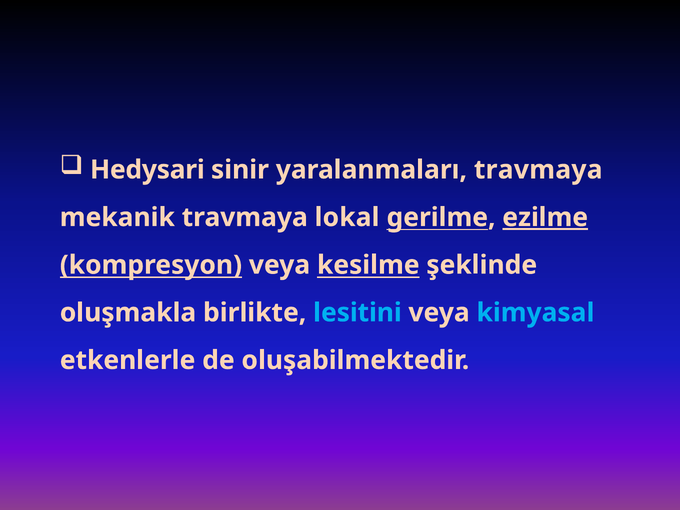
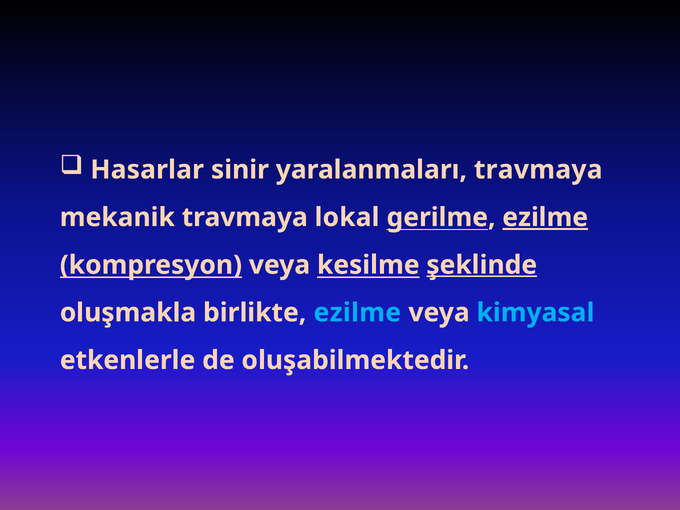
Hedysari: Hedysari -> Hasarlar (147, 170)
şeklinde underline: none -> present (482, 265)
birlikte lesitini: lesitini -> ezilme (357, 313)
